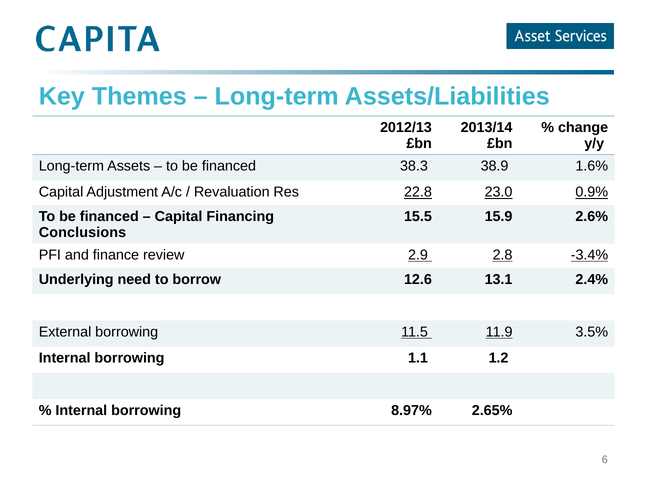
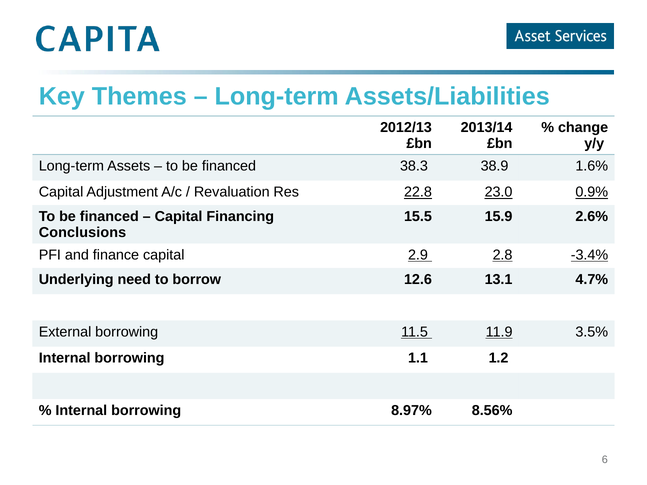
finance review: review -> capital (164, 255)
2.4%: 2.4% -> 4.7% (592, 280)
2.65%: 2.65% -> 8.56% (492, 411)
